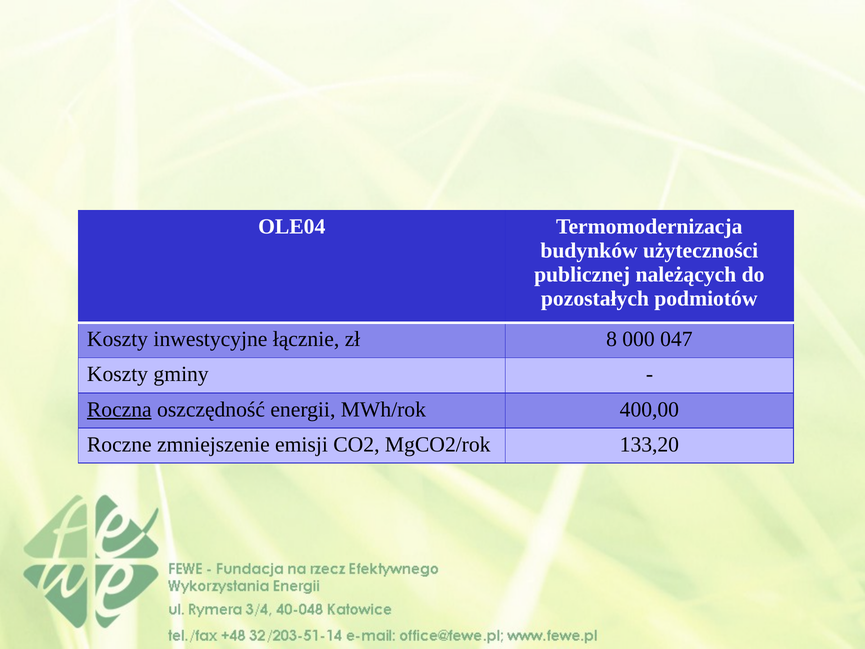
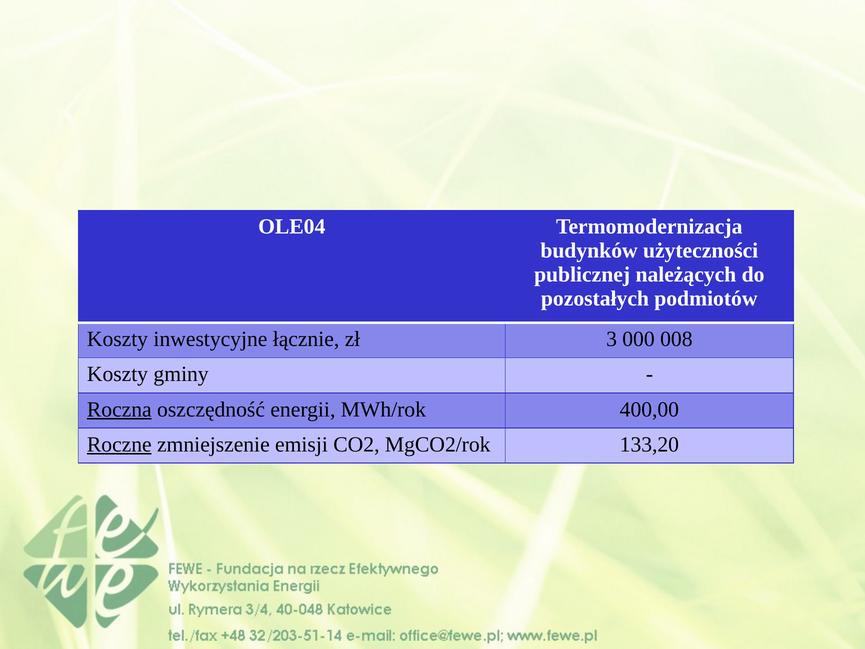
8: 8 -> 3 (612, 339)
047: 047 -> 008 (676, 339)
Roczne underline: none -> present (119, 444)
